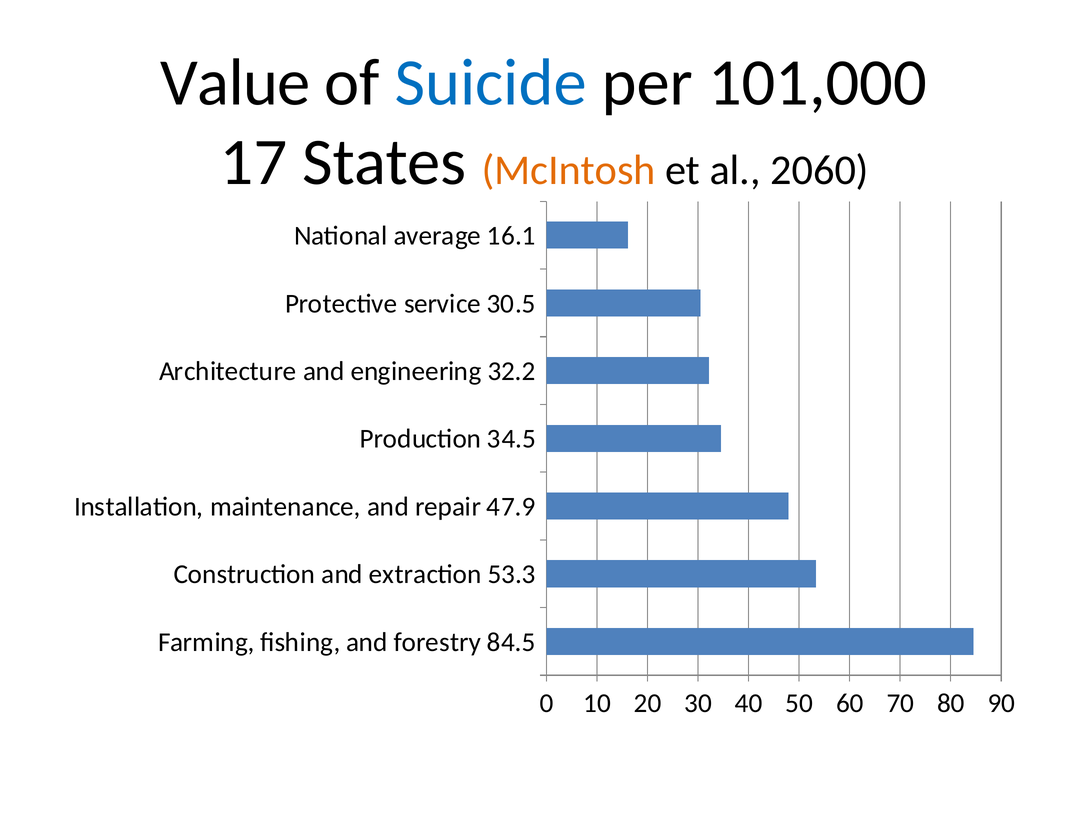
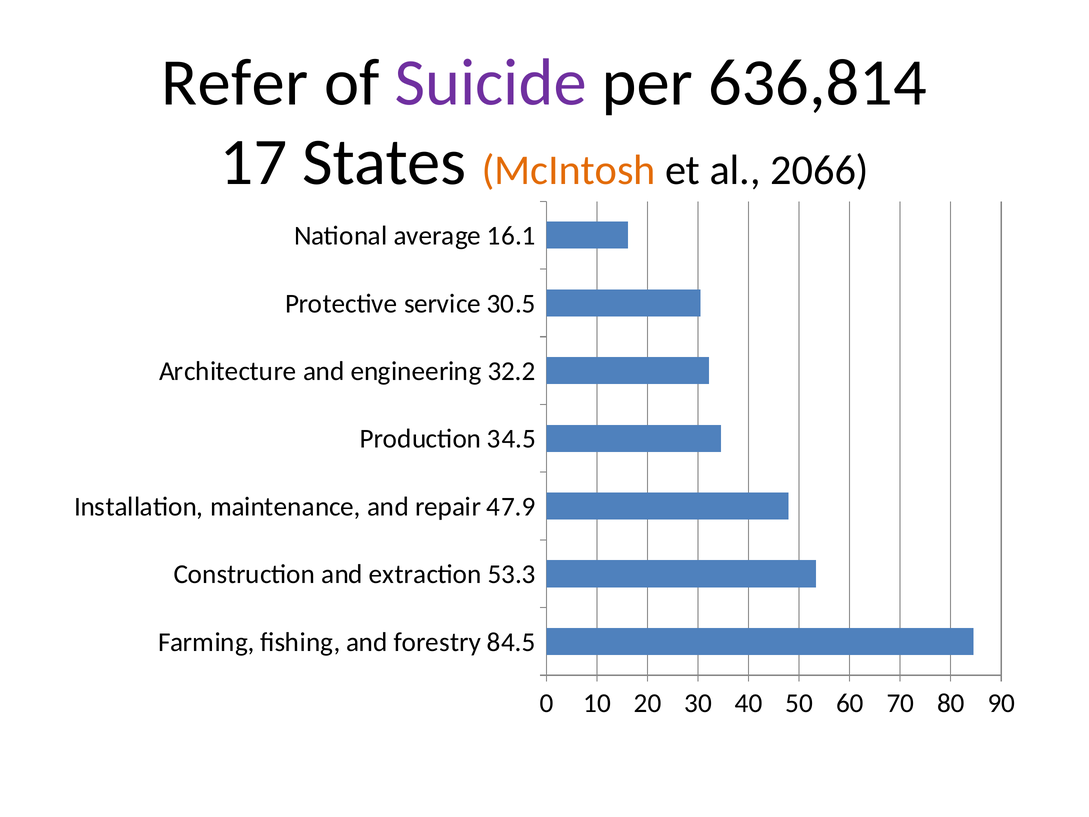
Value: Value -> Refer (235, 83)
Suicide colour: blue -> purple (491, 83)
101,000: 101,000 -> 636,814 (817, 83)
2060: 2060 -> 2066 (820, 170)
